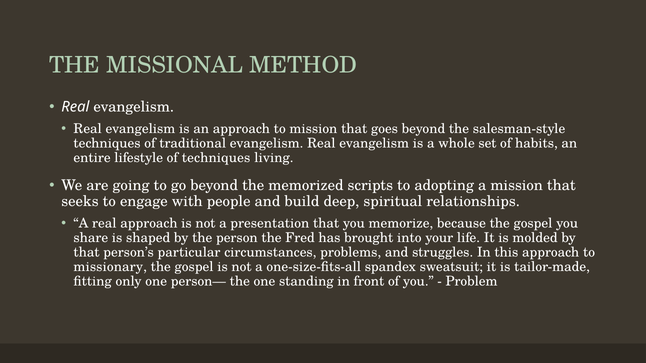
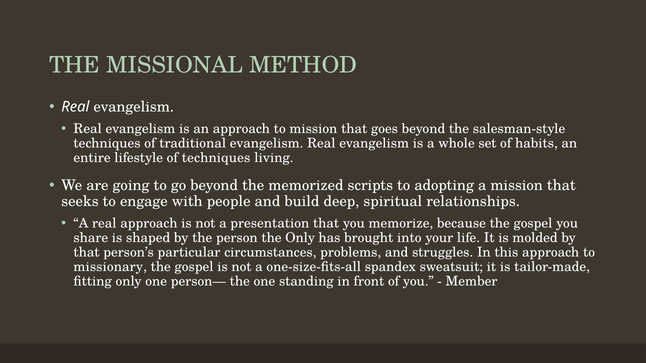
the Fred: Fred -> Only (300, 238)
Problem: Problem -> Member (472, 282)
